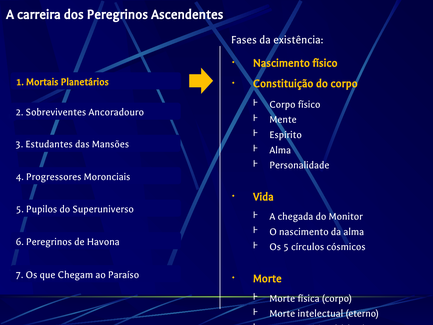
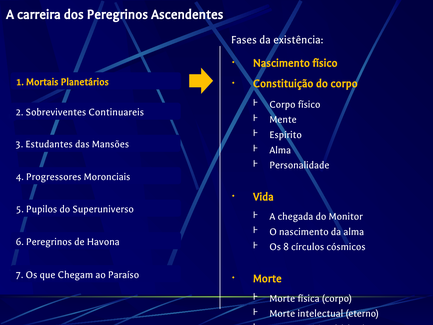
Ancoradouro: Ancoradouro -> Continuareis (116, 112)
Os 5: 5 -> 8 (286, 247)
